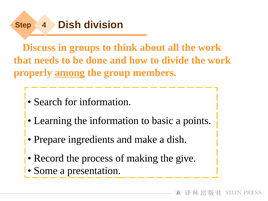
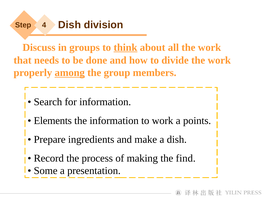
think underline: none -> present (125, 47)
Learning: Learning -> Elements (53, 121)
to basic: basic -> work (163, 121)
give: give -> find (186, 158)
